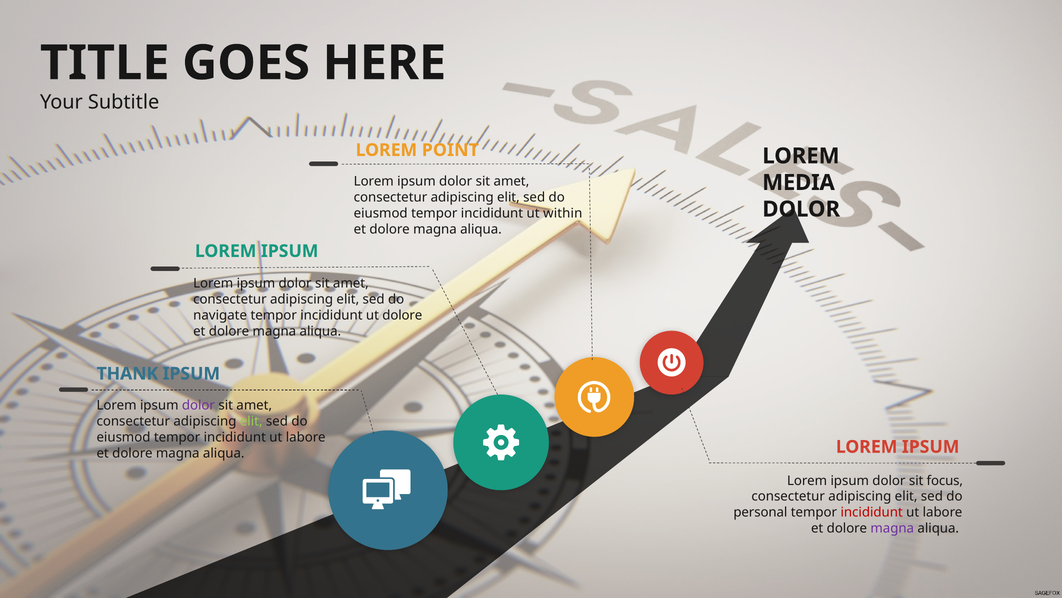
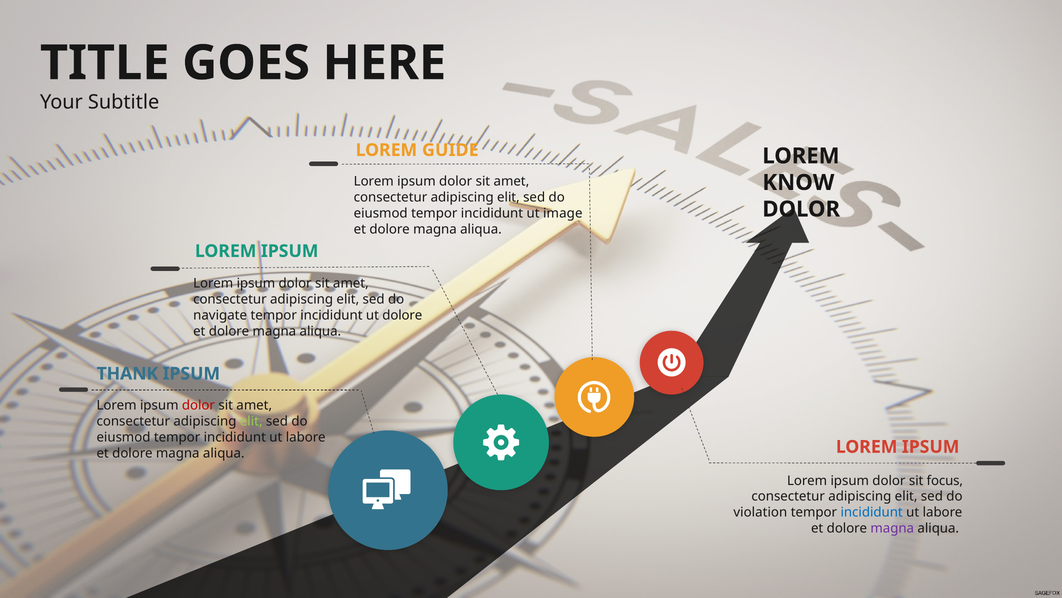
POINT: POINT -> GUIDE (450, 150)
MEDIA: MEDIA -> KNOW (798, 182)
within: within -> image (563, 213)
dolor colour: purple -> red (198, 405)
personal: personal -> violation (760, 512)
incididunt colour: red -> blue (872, 512)
